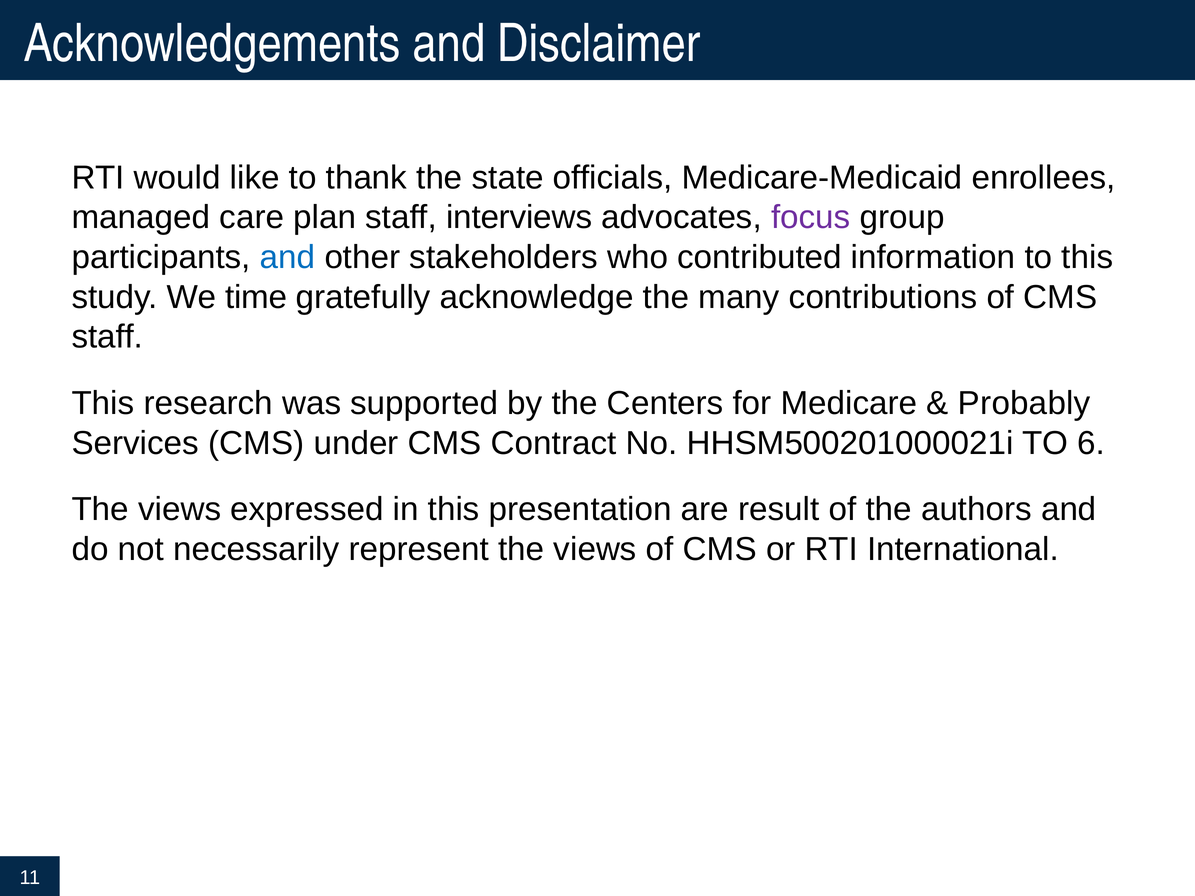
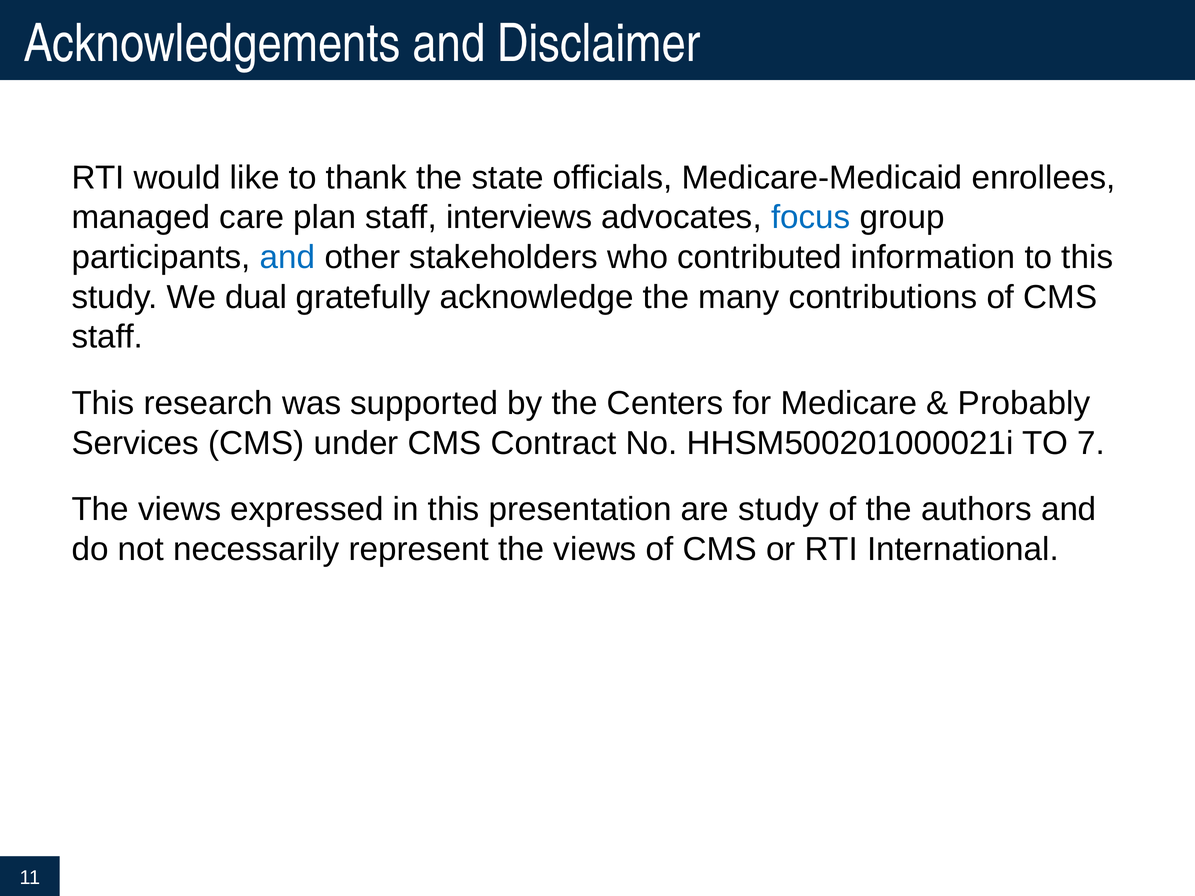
focus colour: purple -> blue (811, 217)
time: time -> dual (256, 297)
6: 6 -> 7 (1091, 443)
are result: result -> study (779, 510)
